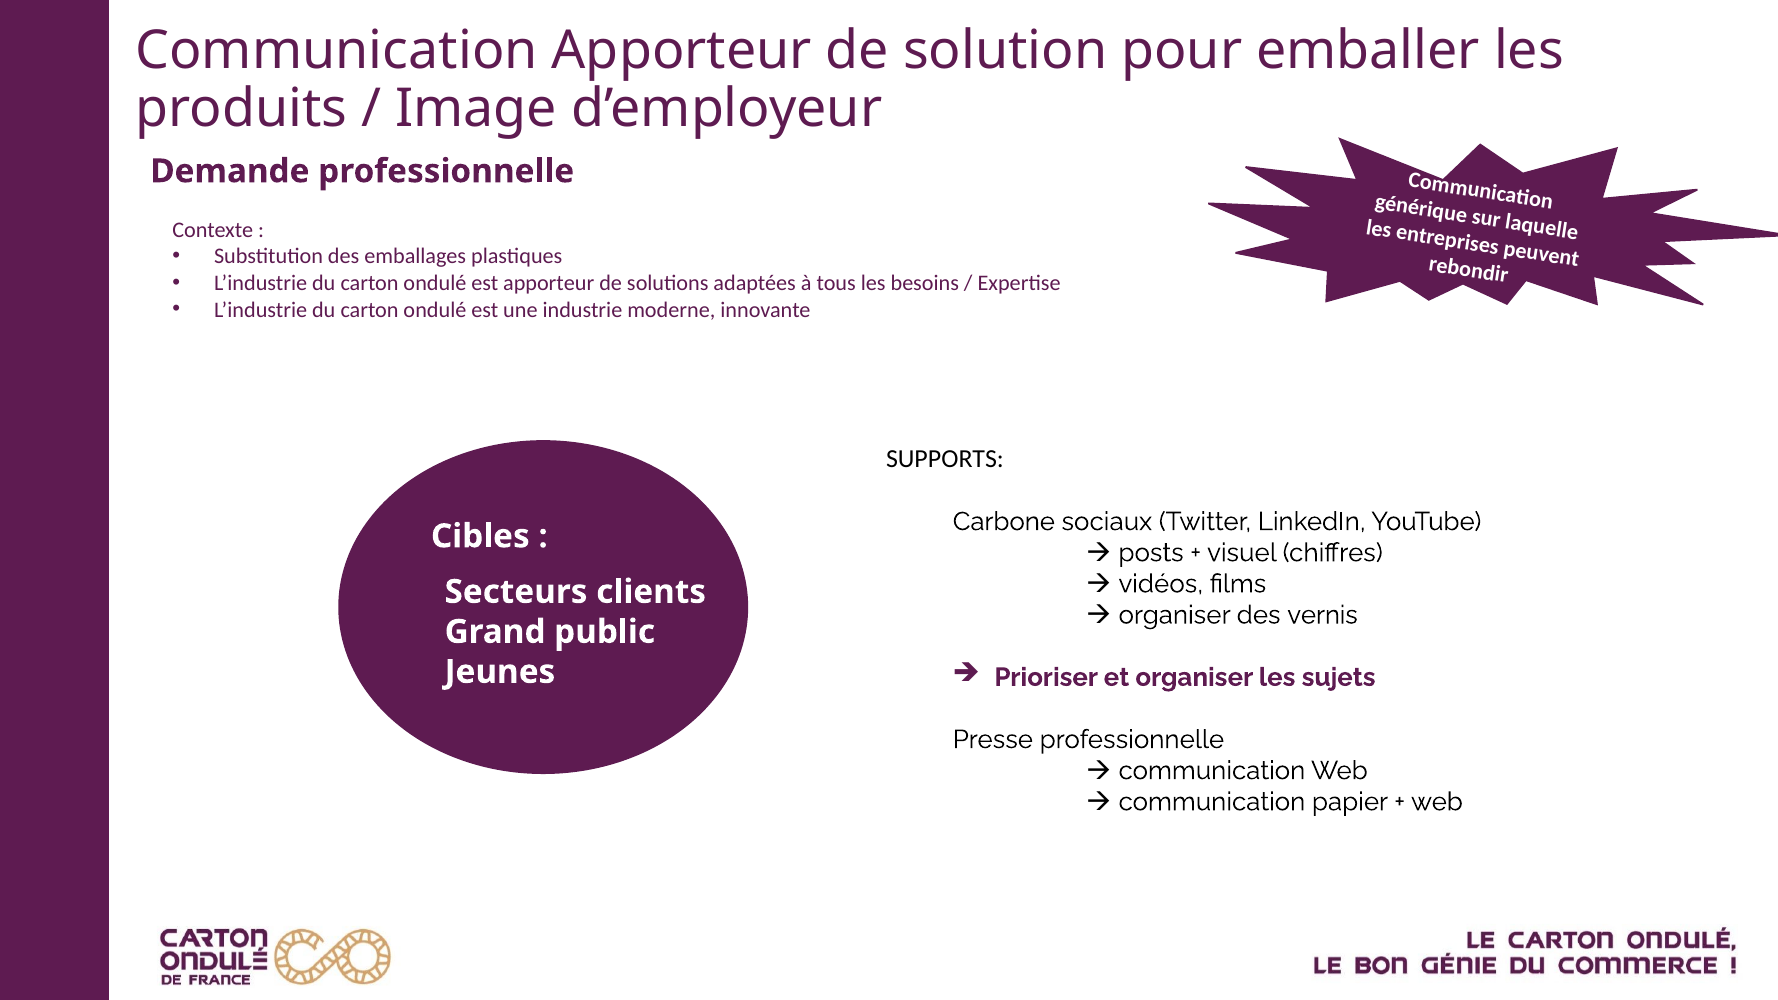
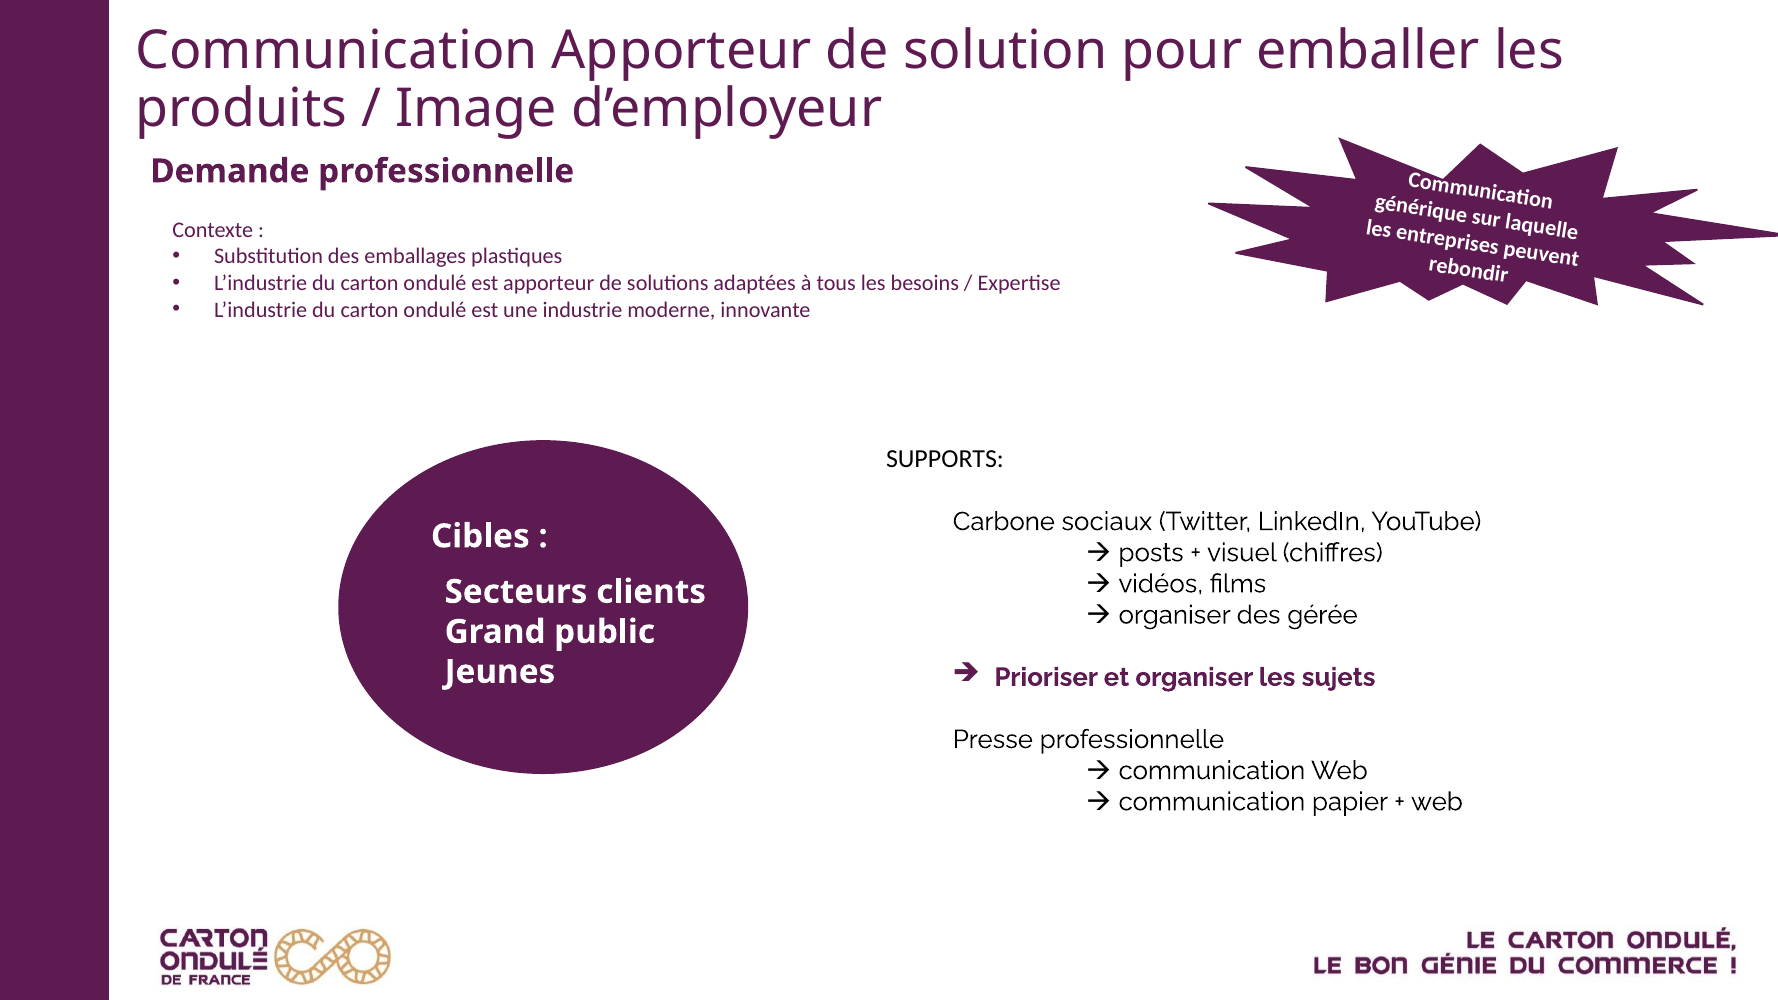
vernis: vernis -> gérée (1322, 615)
